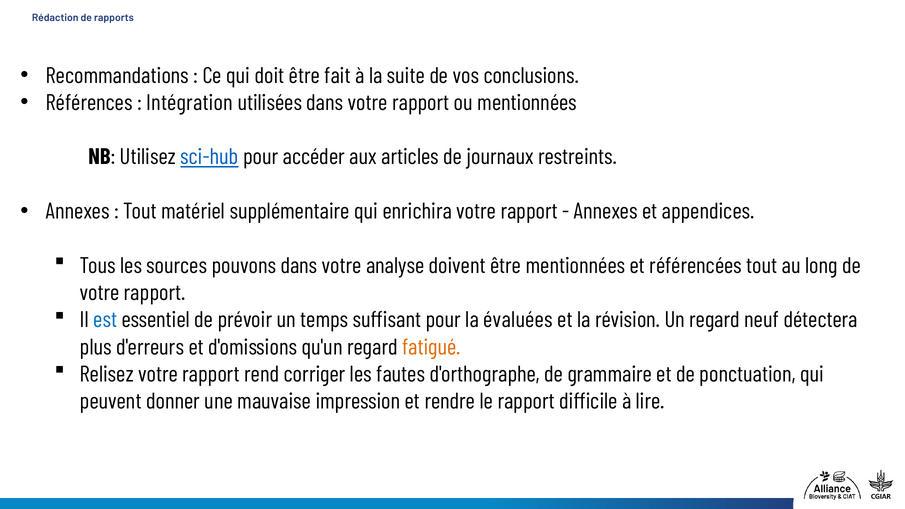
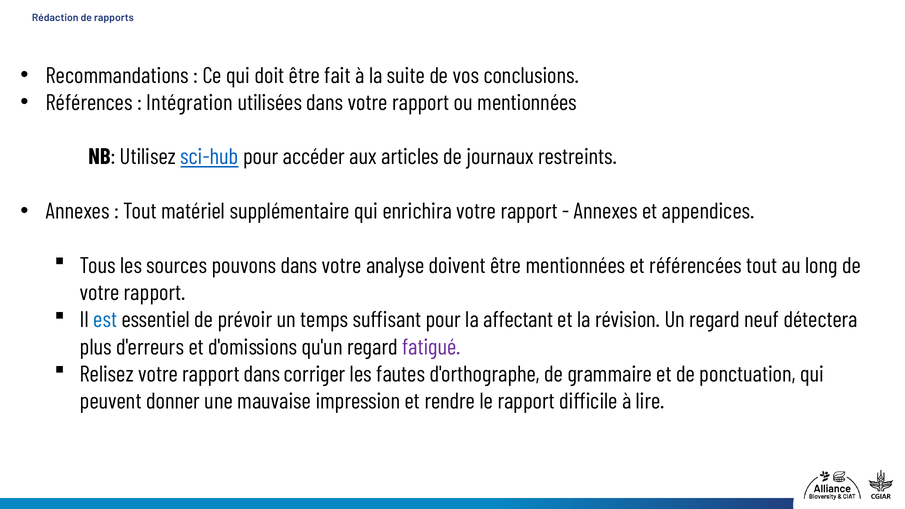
évaluées: évaluées -> affectant (518, 320)
fatigué colour: orange -> purple (431, 347)
rapport rend: rend -> dans (262, 374)
